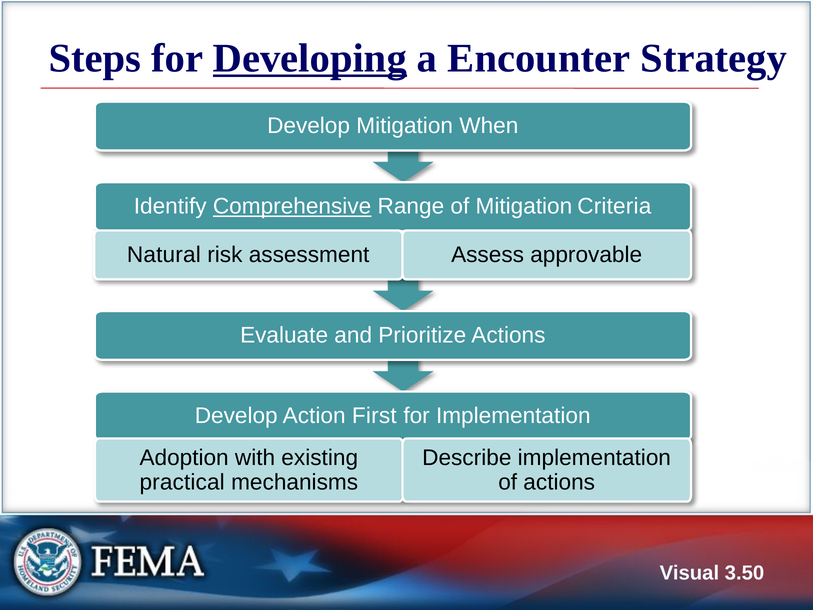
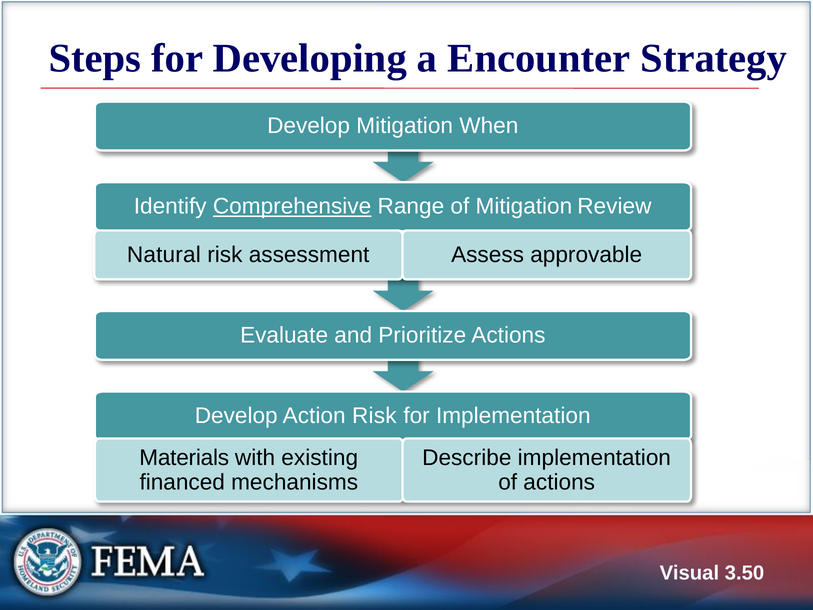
Developing underline: present -> none (310, 58)
Criteria: Criteria -> Review (614, 206)
Action First: First -> Risk (374, 416)
Adoption: Adoption -> Materials (184, 457)
practical: practical -> financed (182, 482)
